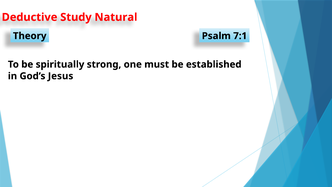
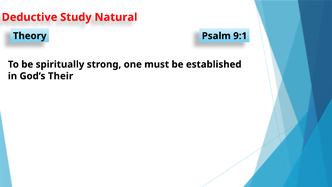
7:1: 7:1 -> 9:1 (240, 36)
Jesus: Jesus -> Their (61, 76)
